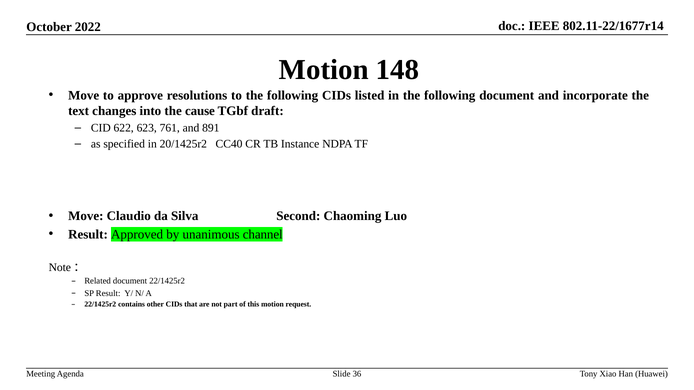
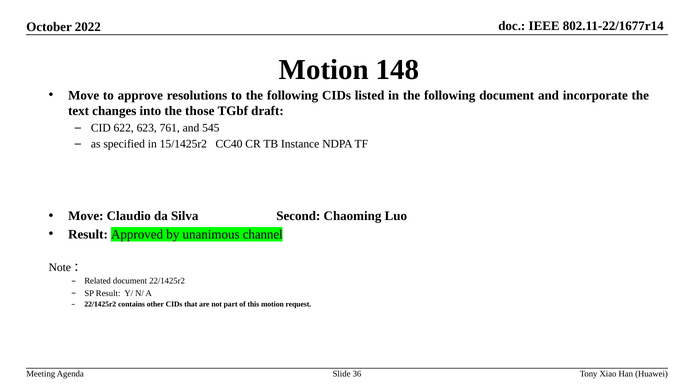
cause: cause -> those (200, 111)
891: 891 -> 545 (211, 128)
20/1425r2: 20/1425r2 -> 15/1425r2 (183, 144)
